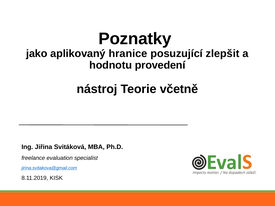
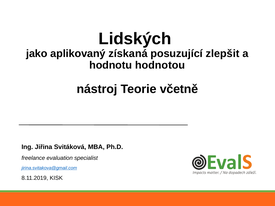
Poznatky: Poznatky -> Lidských (135, 39)
hranice: hranice -> získaná (128, 54)
provedení: provedení -> hodnotou (160, 65)
